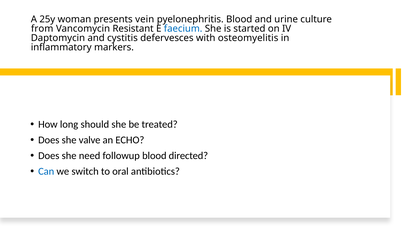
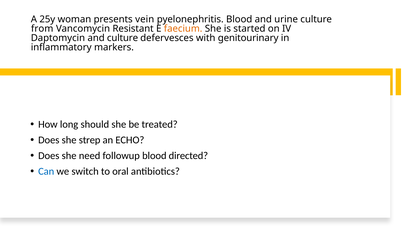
faecium colour: blue -> orange (183, 29)
and cystitis: cystitis -> culture (123, 38)
osteomyelitis: osteomyelitis -> genitourinary (248, 38)
valve: valve -> strep (90, 140)
